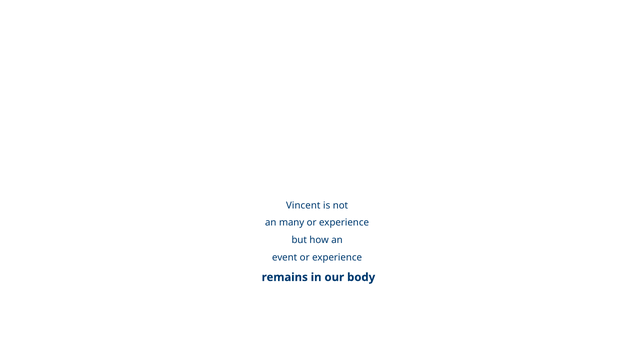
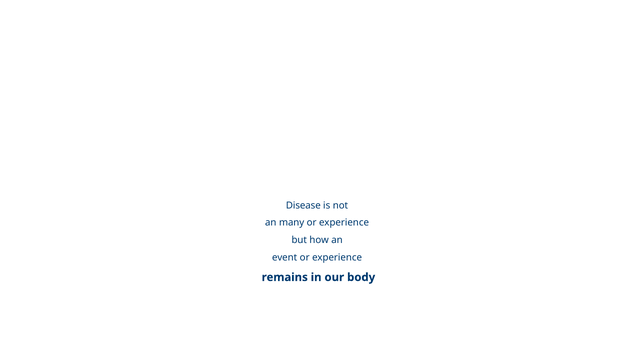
Vincent: Vincent -> Disease (303, 205)
